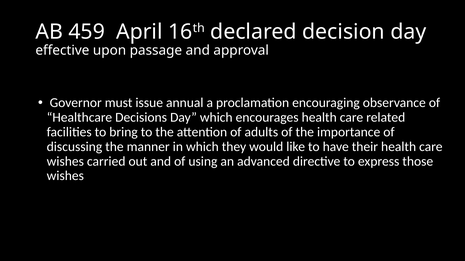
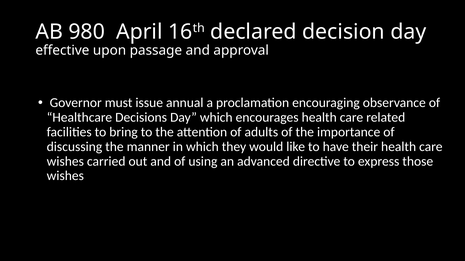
459: 459 -> 980 (87, 32)
